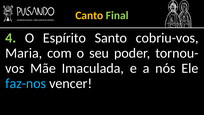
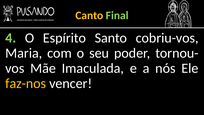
faz-nos colour: light blue -> yellow (26, 83)
